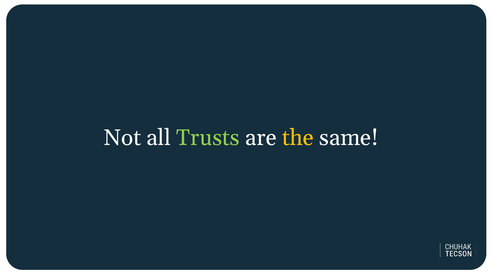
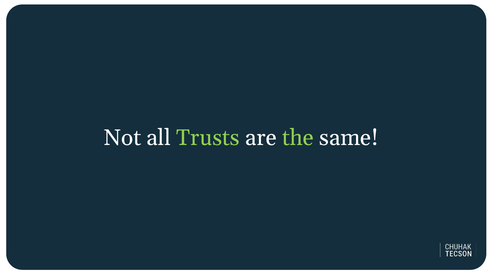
the colour: yellow -> light green (298, 138)
